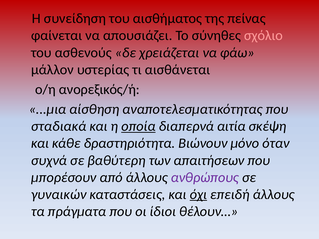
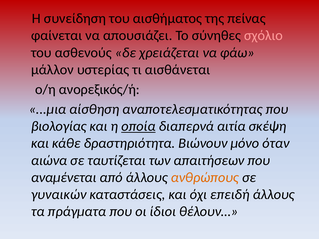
σταδιακά: σταδιακά -> βιολογίας (59, 126)
συχνά: συχνά -> αιώνα (49, 160)
βαθύτερη: βαθύτερη -> ταυτίζεται (117, 160)
μπορέσουν: μπορέσουν -> αναμένεται (64, 178)
ανθρώπους colour: purple -> orange (205, 178)
όχι underline: present -> none (198, 195)
